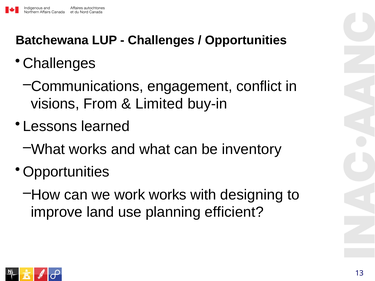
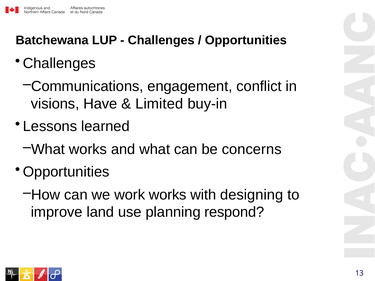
From: From -> Have (100, 104)
inventory: inventory -> concerns (252, 149)
efficient: efficient -> respond (234, 212)
